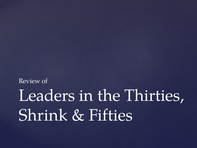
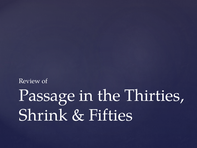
Leaders: Leaders -> Passage (47, 95)
